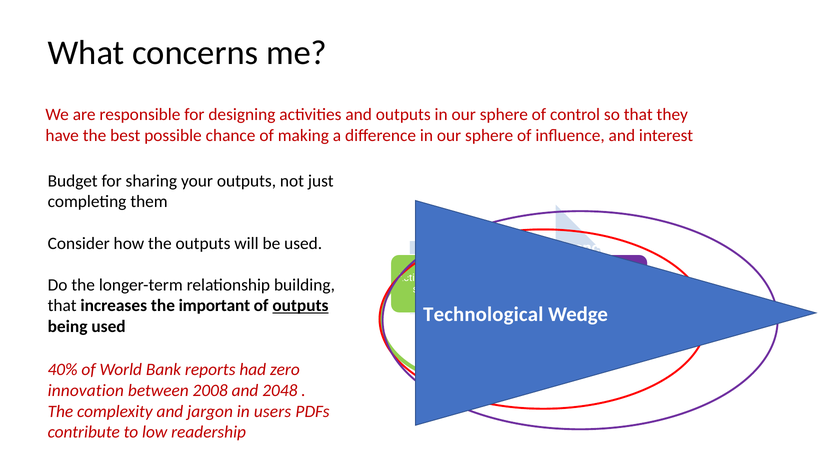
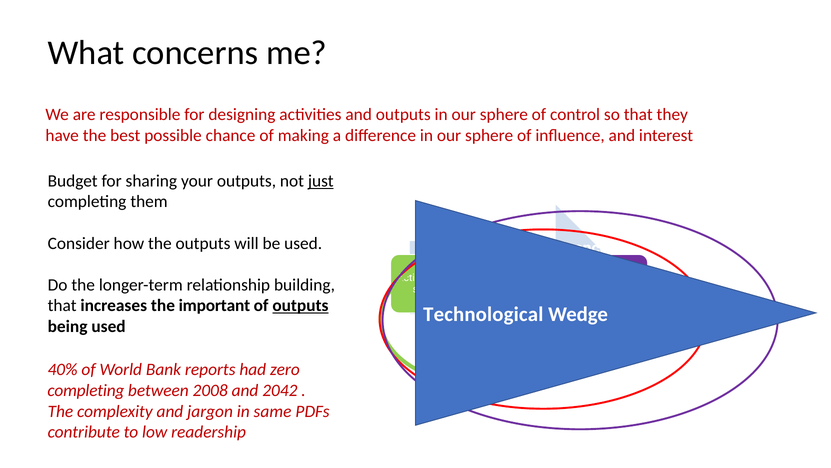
just underline: none -> present (321, 181)
innovation: innovation -> completing (86, 390)
2048: 2048 -> 2042 (280, 390)
users: users -> same (273, 411)
